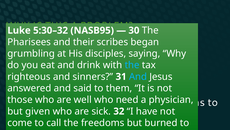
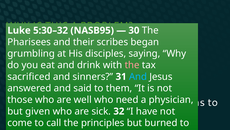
the colour: light blue -> pink (132, 65)
righteous: righteous -> sacrificed (29, 76)
freedoms: freedoms -> principles (103, 122)
